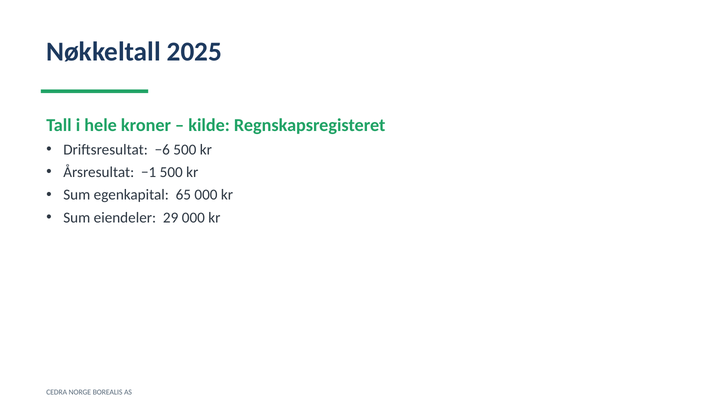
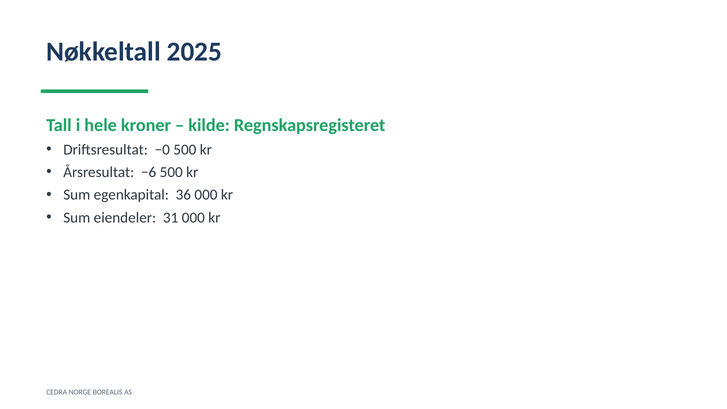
−6: −6 -> −0 (162, 149)
−1: −1 -> −6 (149, 172)
65: 65 -> 36 (183, 195)
29: 29 -> 31 (171, 218)
